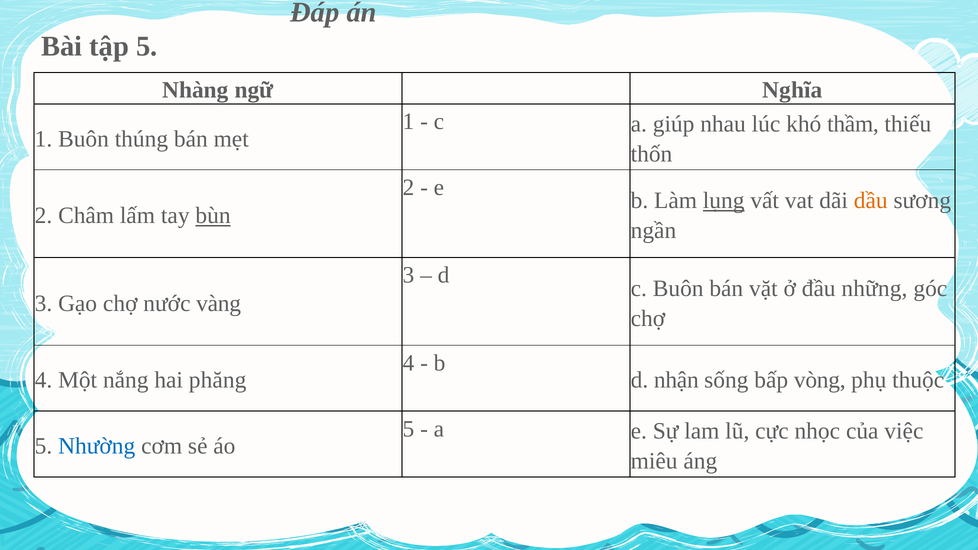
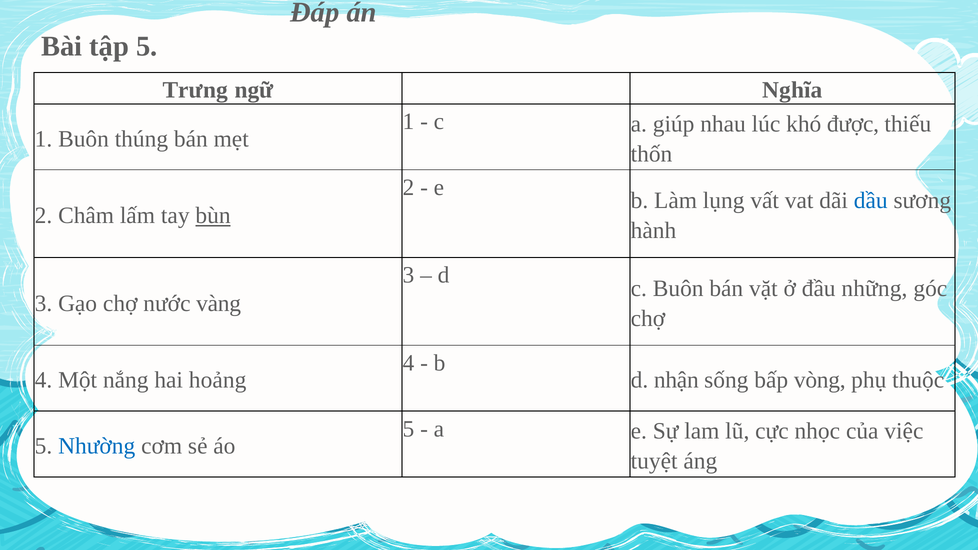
Nhàng: Nhàng -> Trưng (195, 90)
thầm: thầm -> được (853, 124)
lụng underline: present -> none (724, 201)
dầu colour: orange -> blue (871, 201)
ngần: ngần -> hành (653, 231)
phăng: phăng -> hoảng (218, 380)
miêu: miêu -> tuyệt (654, 461)
